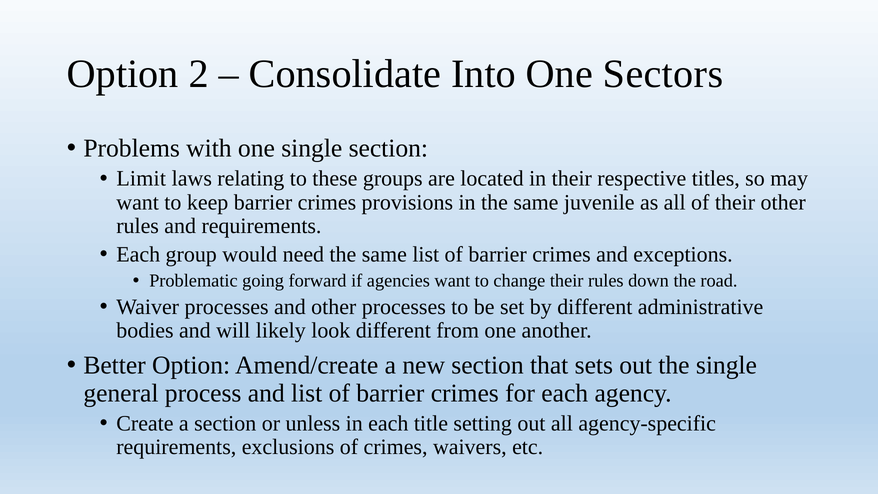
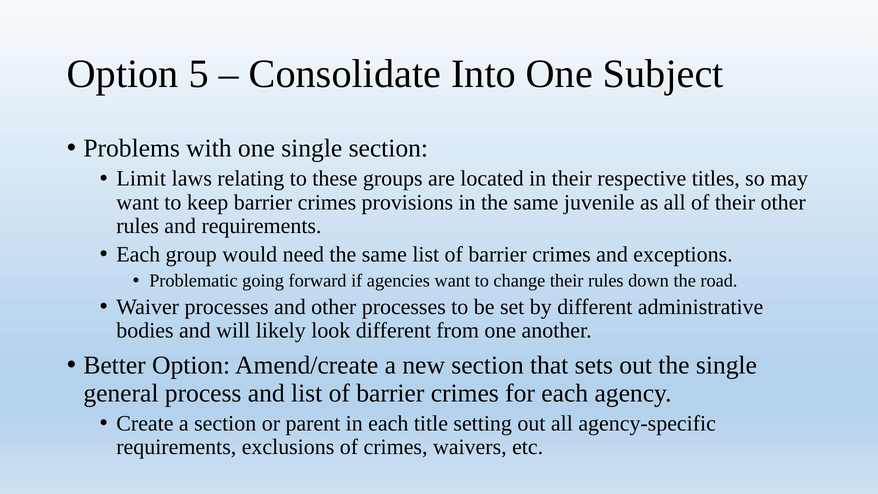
2: 2 -> 5 (199, 74)
Sectors: Sectors -> Subject (663, 74)
unless: unless -> parent (313, 423)
